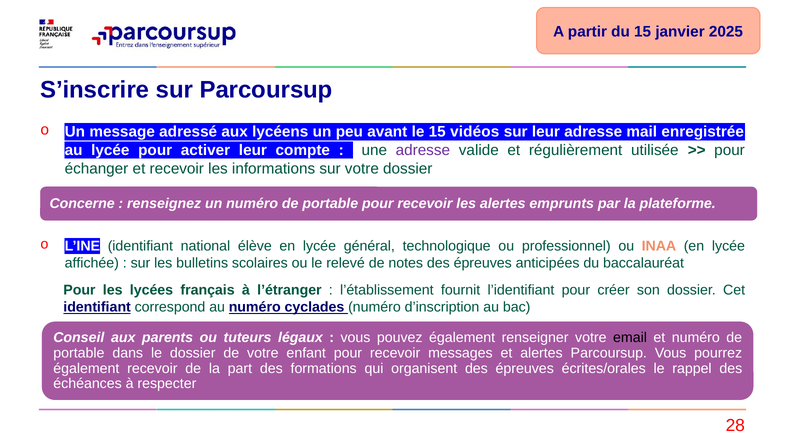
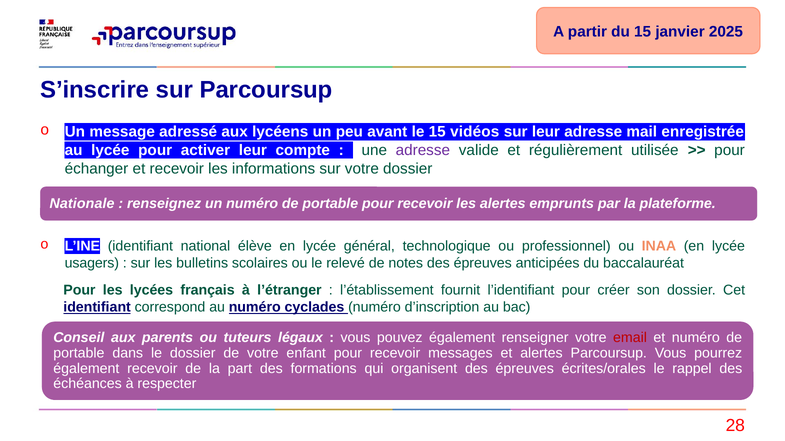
Concerne: Concerne -> Nationale (82, 204)
affichée: affichée -> usagers (92, 264)
email colour: black -> red (630, 338)
